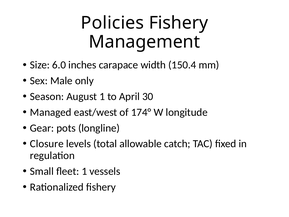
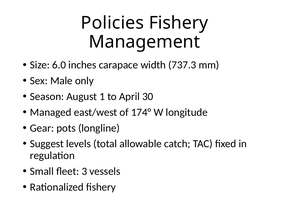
150.4: 150.4 -> 737.3 (182, 65)
Closure: Closure -> Suggest (47, 144)
fleet 1: 1 -> 3 (84, 171)
